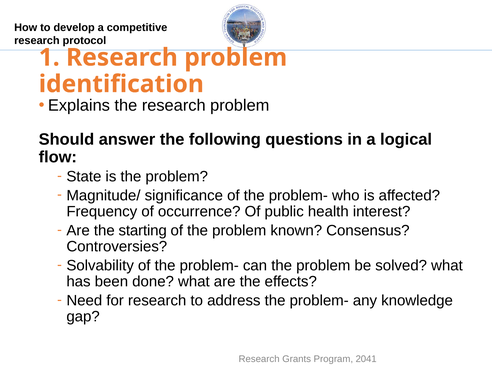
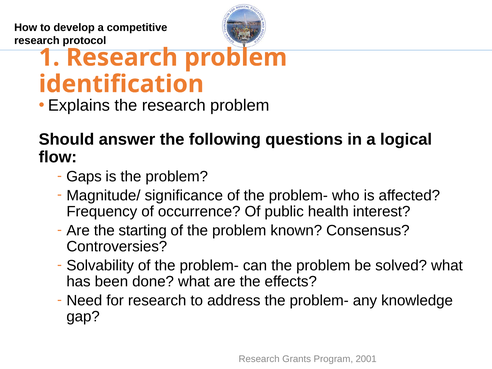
State: State -> Gaps (84, 177)
2041: 2041 -> 2001 (366, 359)
